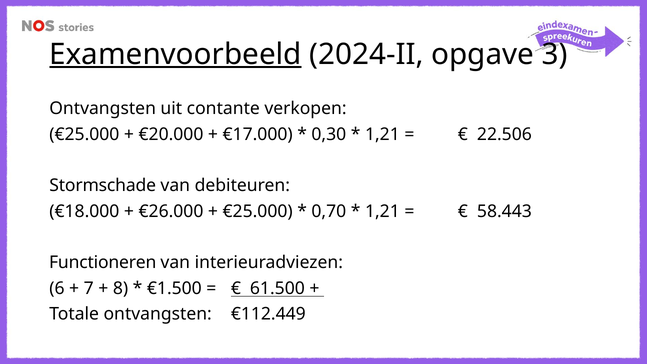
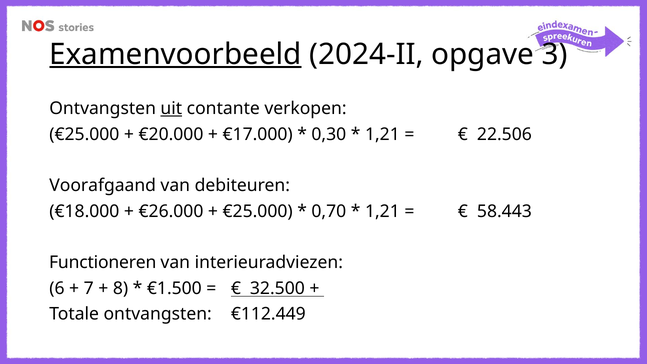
uit underline: none -> present (171, 109)
Stormschade: Stormschade -> Voorafgaand (103, 186)
61.500: 61.500 -> 32.500 (277, 288)
